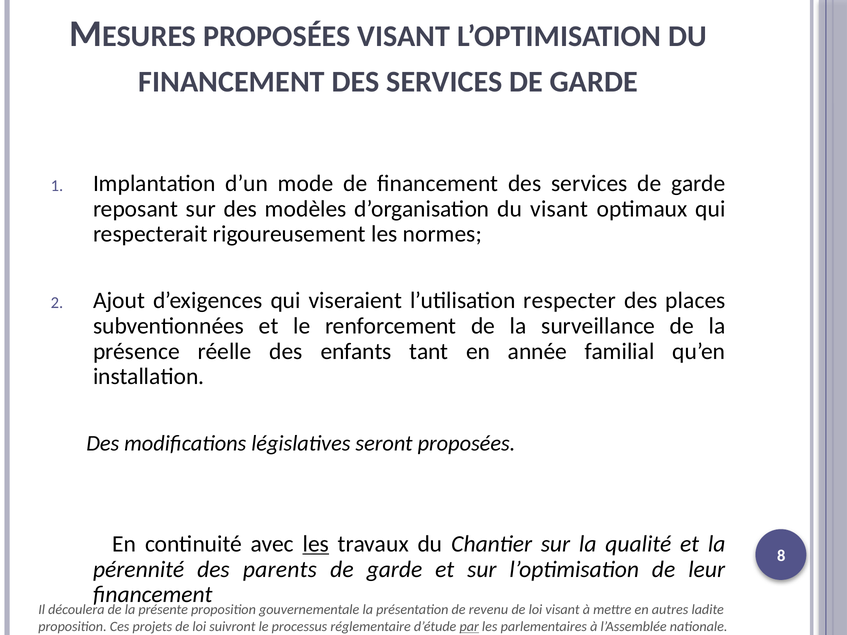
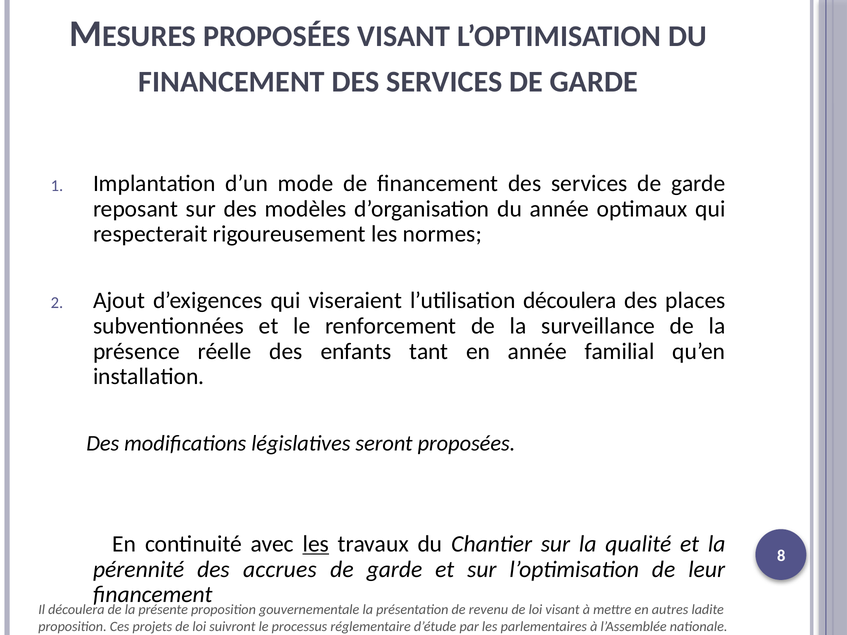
du visant: visant -> année (559, 209)
l’utilisation respecter: respecter -> découlera (570, 301)
parents: parents -> accrues (280, 569)
par underline: present -> none (469, 627)
